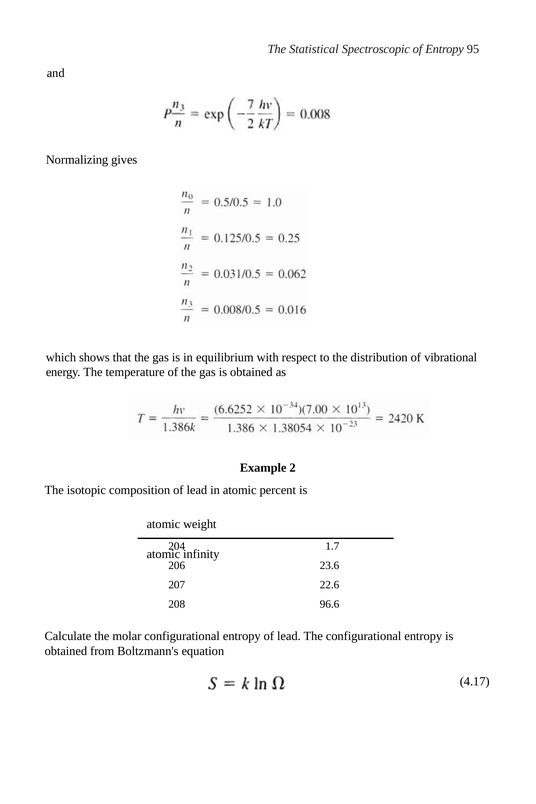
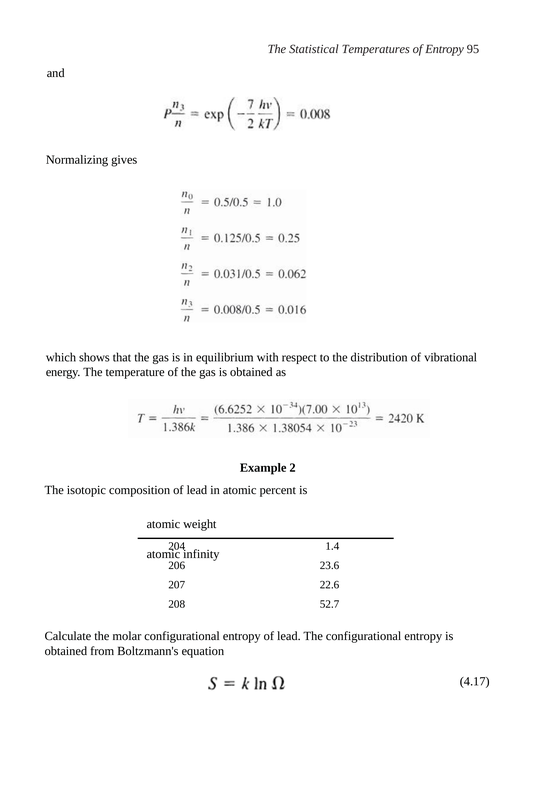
Spectroscopic: Spectroscopic -> Temperatures (376, 49)
1.7: 1.7 -> 1.4 (332, 546)
96.6: 96.6 -> 52.7 (330, 604)
